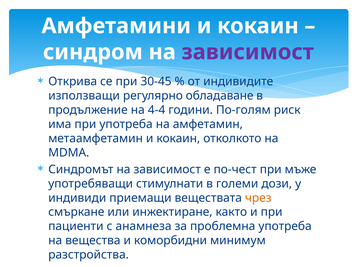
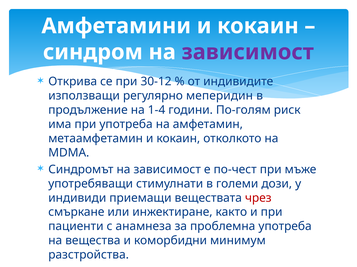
30-45: 30-45 -> 30-12 (156, 82)
обладаване: обладаване -> меперидин (219, 96)
4-4: 4-4 -> 1-4 (157, 110)
чрез colour: orange -> red (258, 198)
